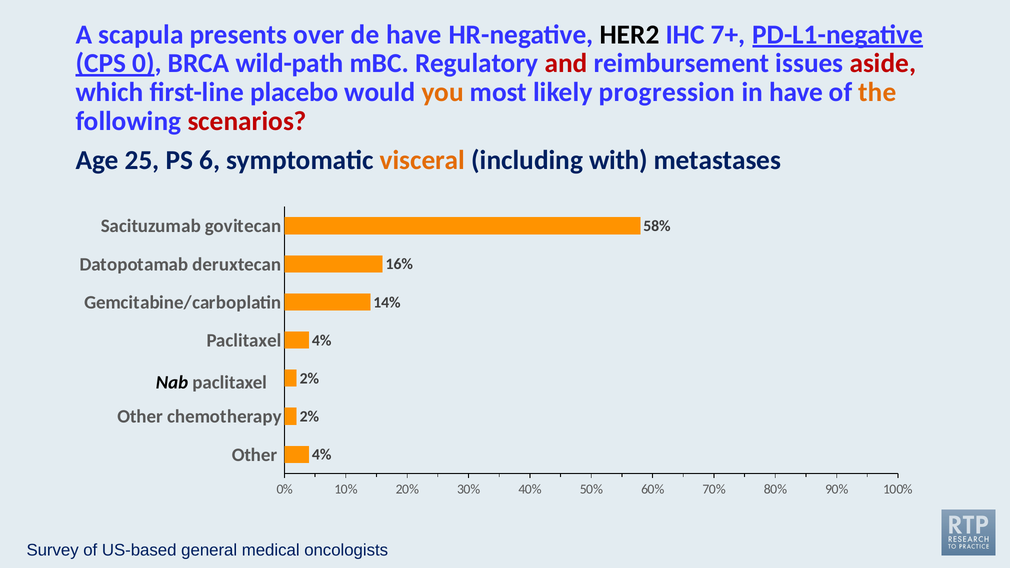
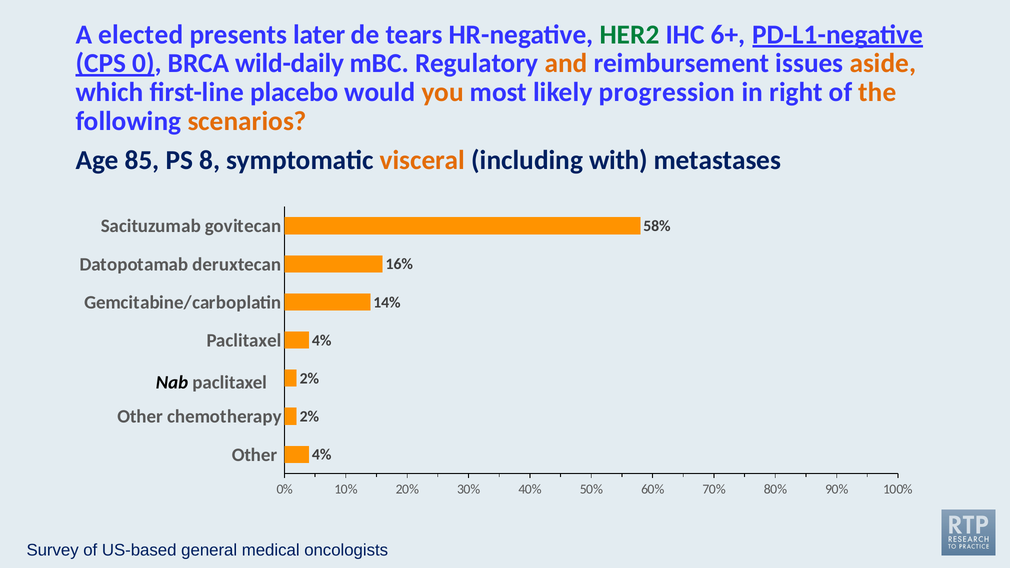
scapula: scapula -> elected (141, 35)
over: over -> later (319, 35)
de have: have -> tears (414, 35)
HER2 colour: black -> green (629, 35)
7+: 7+ -> 6+ (728, 35)
wild-path: wild-path -> wild-daily (290, 63)
and colour: red -> orange (566, 63)
aside colour: red -> orange (883, 63)
in have: have -> right (796, 92)
scenarios colour: red -> orange (247, 121)
25: 25 -> 85 (142, 160)
6: 6 -> 8 (210, 160)
